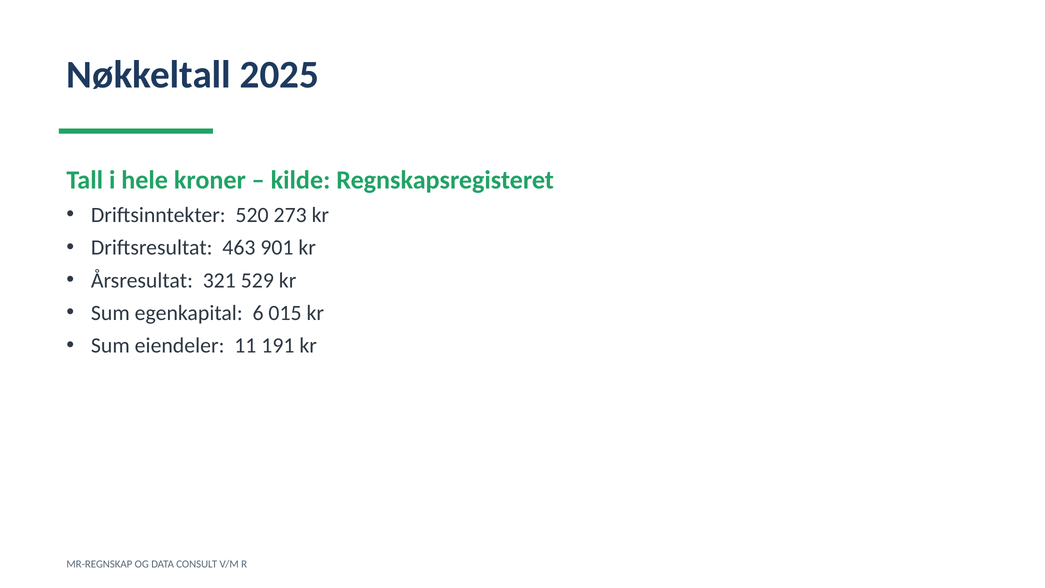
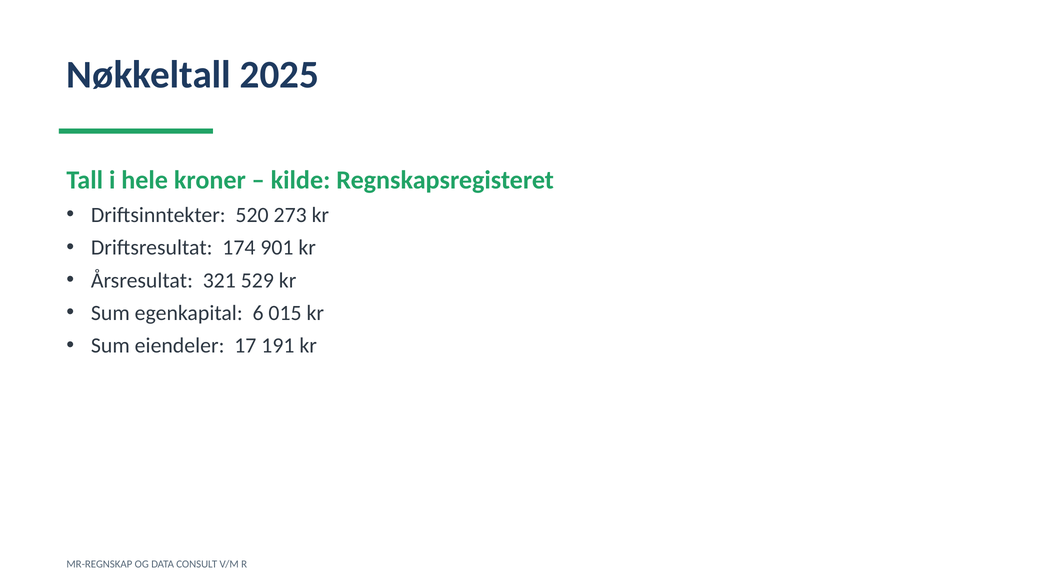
463: 463 -> 174 (239, 248)
11: 11 -> 17 (245, 346)
